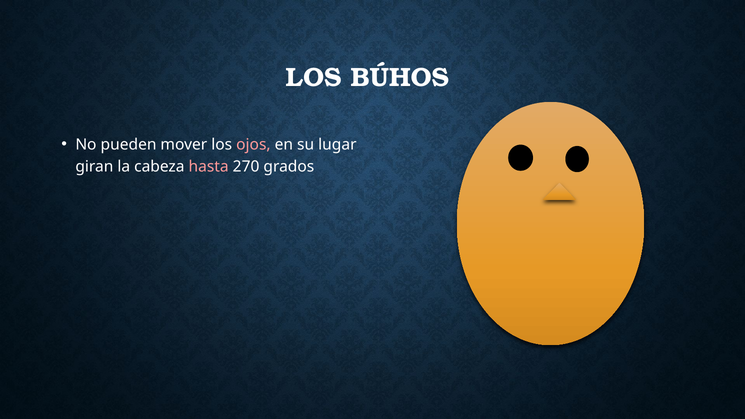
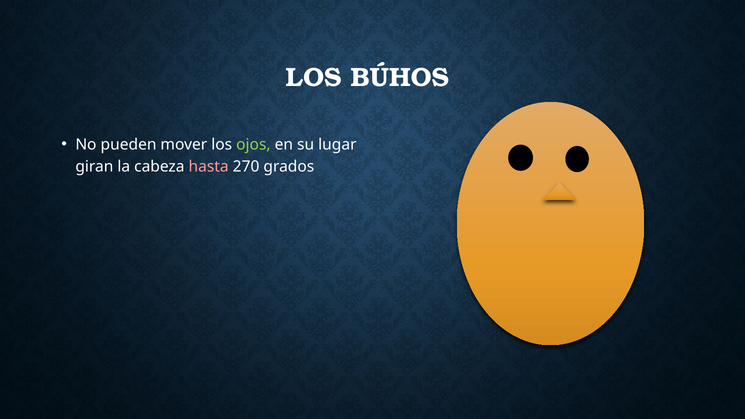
ojos colour: pink -> light green (253, 145)
